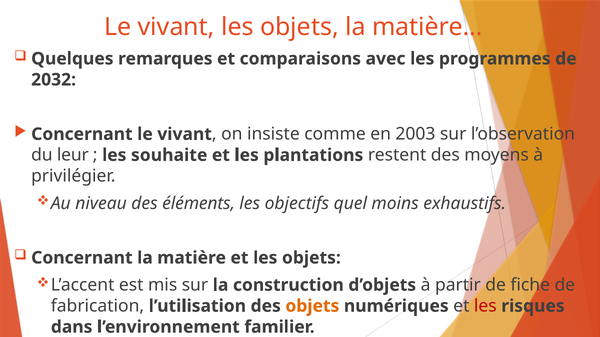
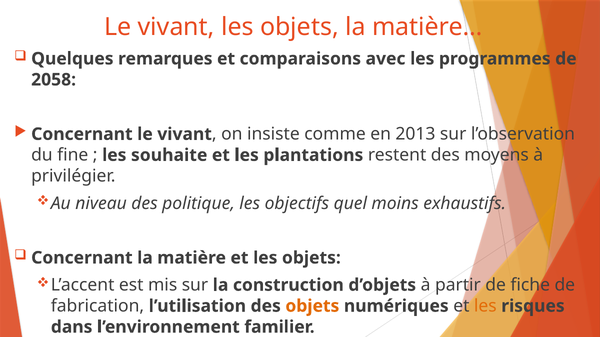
2032: 2032 -> 2058 (54, 80)
2003: 2003 -> 2013 (415, 134)
leur: leur -> fine (73, 155)
éléments: éléments -> politique (199, 204)
les colour: red -> orange (485, 306)
